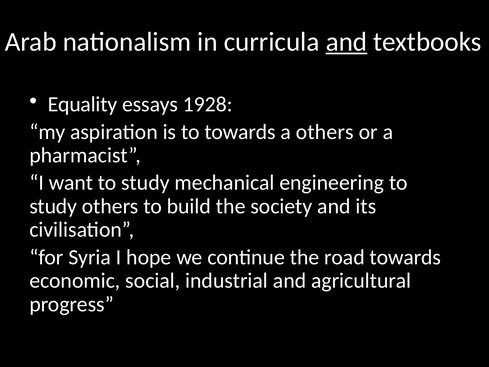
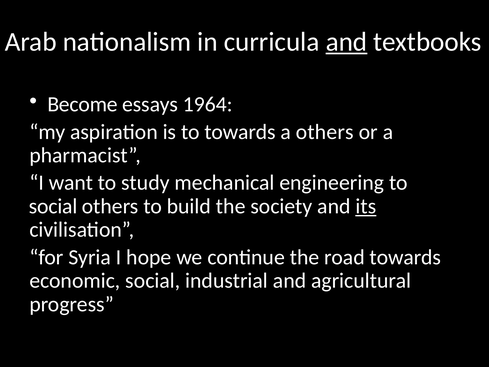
Equality: Equality -> Become (82, 104)
1928: 1928 -> 1964 (208, 104)
study: study -> social (53, 206)
its underline: none -> present (366, 206)
